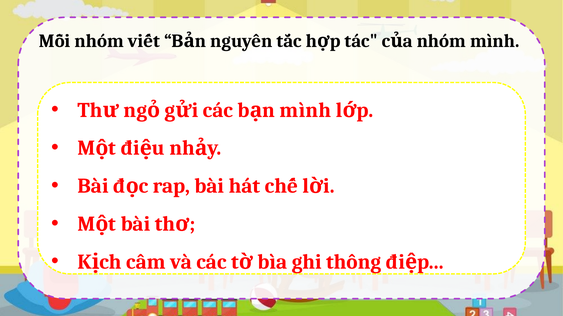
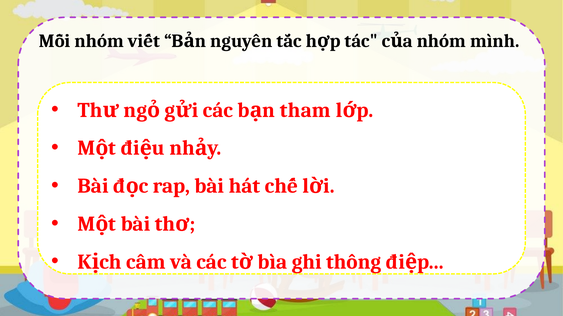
mình: mình -> tham (305, 110)
